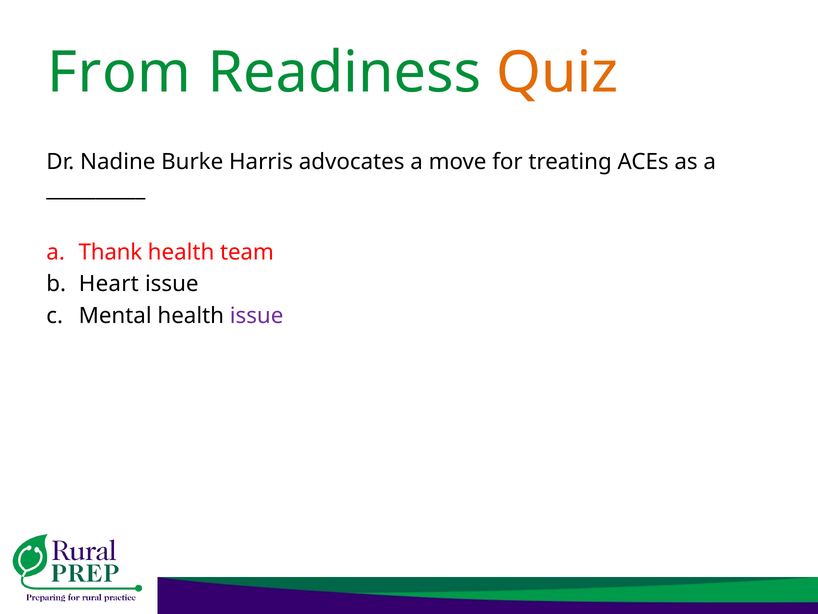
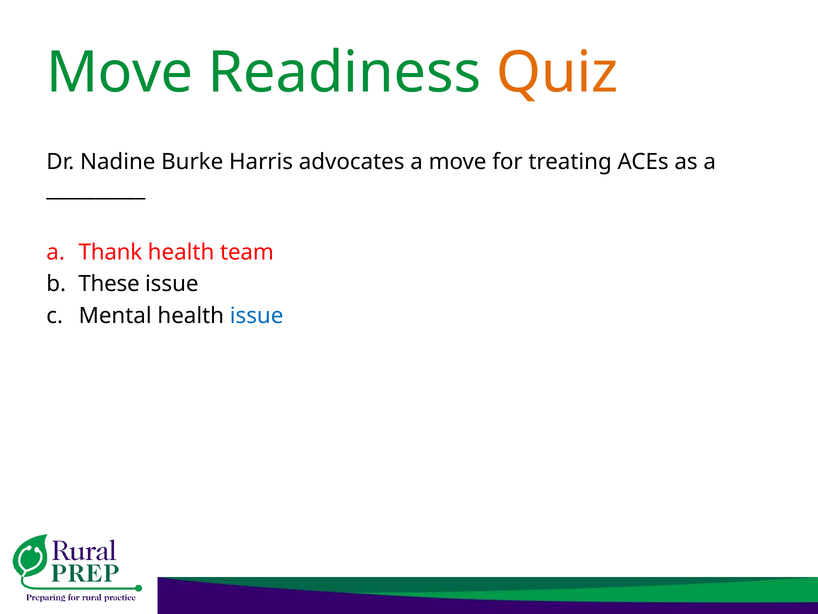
From: From -> Move (120, 73)
Heart: Heart -> These (109, 284)
issue colour: purple -> blue (257, 315)
